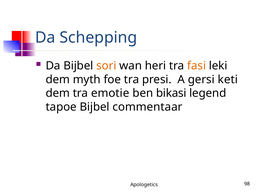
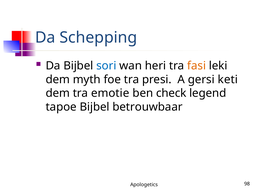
sori colour: orange -> blue (106, 66)
bikasi: bikasi -> check (171, 93)
commentaar: commentaar -> betrouwbaar (148, 107)
